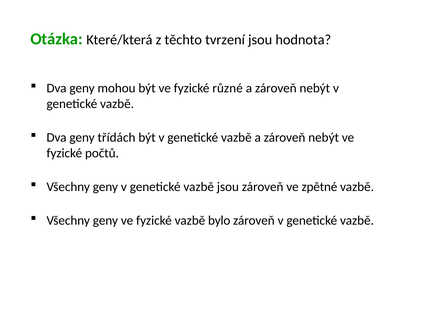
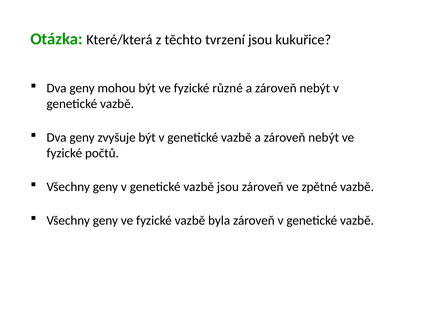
hodnota: hodnota -> kukuřice (303, 40)
třídách: třídách -> zvyšuje (117, 137)
bylo: bylo -> byla (219, 220)
